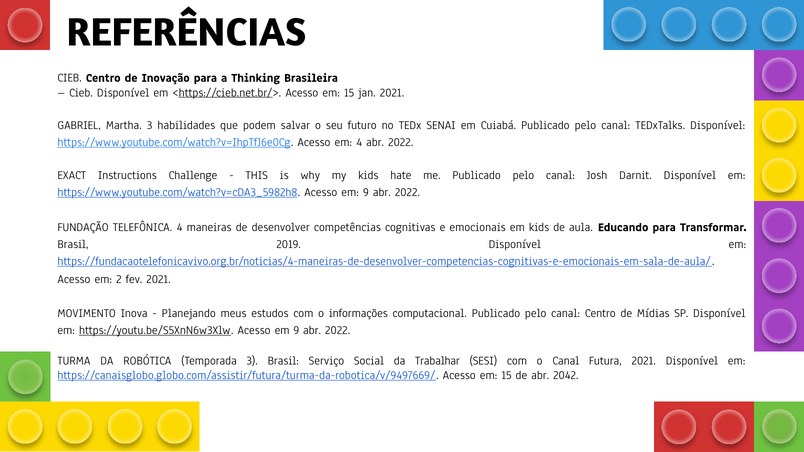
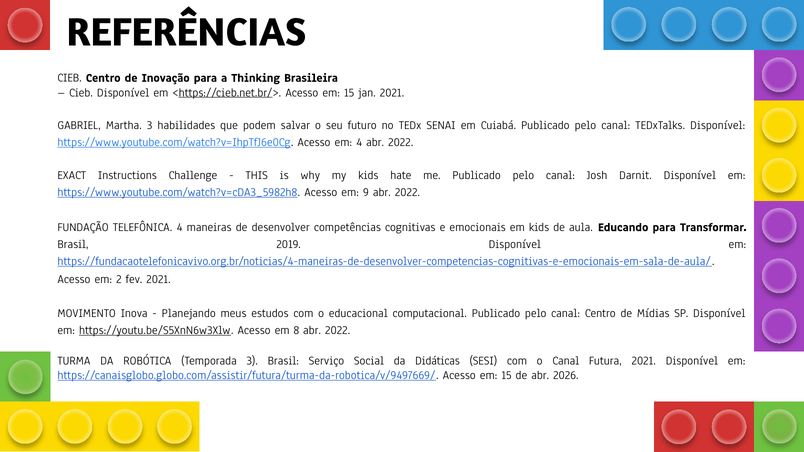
informações: informações -> educacional (358, 313)
https://youtu.be/S5XnN6w3Xlw Acesso em 9: 9 -> 8 (296, 330)
Trabalhar: Trabalhar -> Didáticas (437, 361)
2042: 2042 -> 2026 (566, 376)
